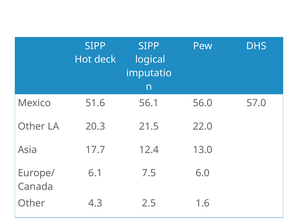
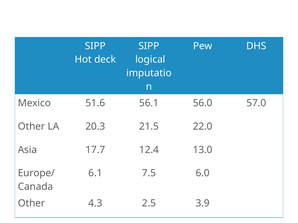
1.6: 1.6 -> 3.9 (203, 204)
